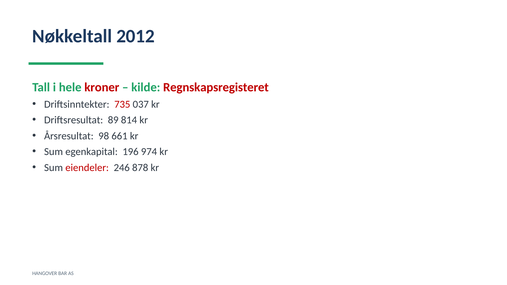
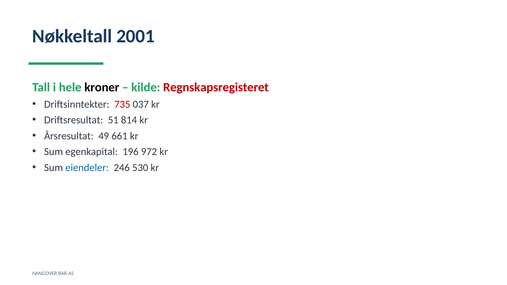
2012: 2012 -> 2001 (136, 36)
kroner colour: red -> black (102, 87)
89: 89 -> 51 (113, 120)
98: 98 -> 49 (104, 136)
974: 974 -> 972 (149, 152)
eiendeler colour: red -> blue (87, 168)
878: 878 -> 530 (140, 168)
